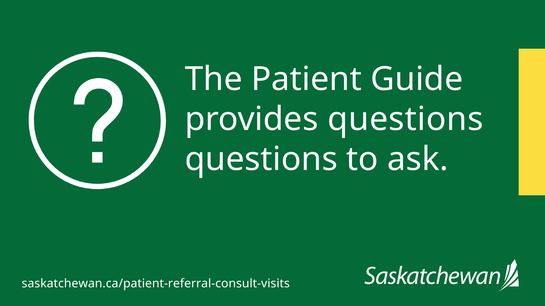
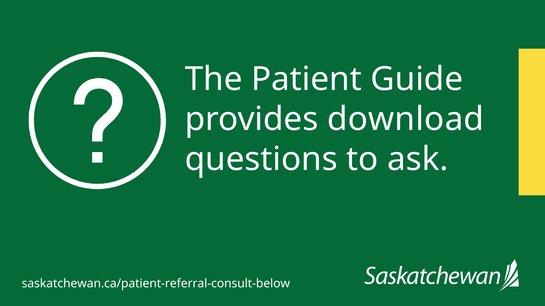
provides questions: questions -> download (406, 119)
saskatchewan.ca/patient-referral-consult-visits: saskatchewan.ca/patient-referral-consult-visits -> saskatchewan.ca/patient-referral-consult-below (156, 284)
